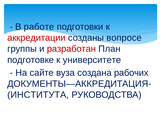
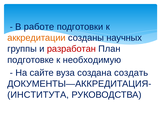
аккредитации colour: red -> orange (36, 38)
вопросе: вопросе -> научных (124, 38)
университете: университете -> необходимую (92, 60)
рабочих: рабочих -> создать (131, 73)
